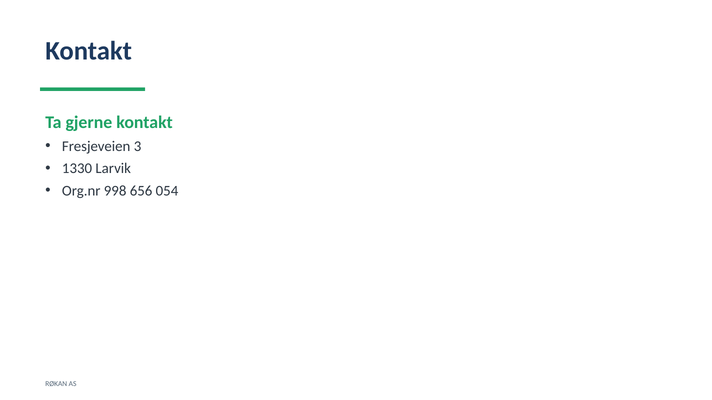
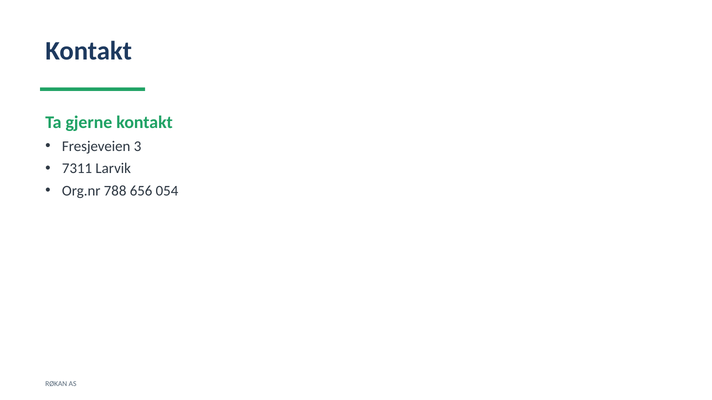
1330: 1330 -> 7311 (77, 169)
998: 998 -> 788 (115, 191)
